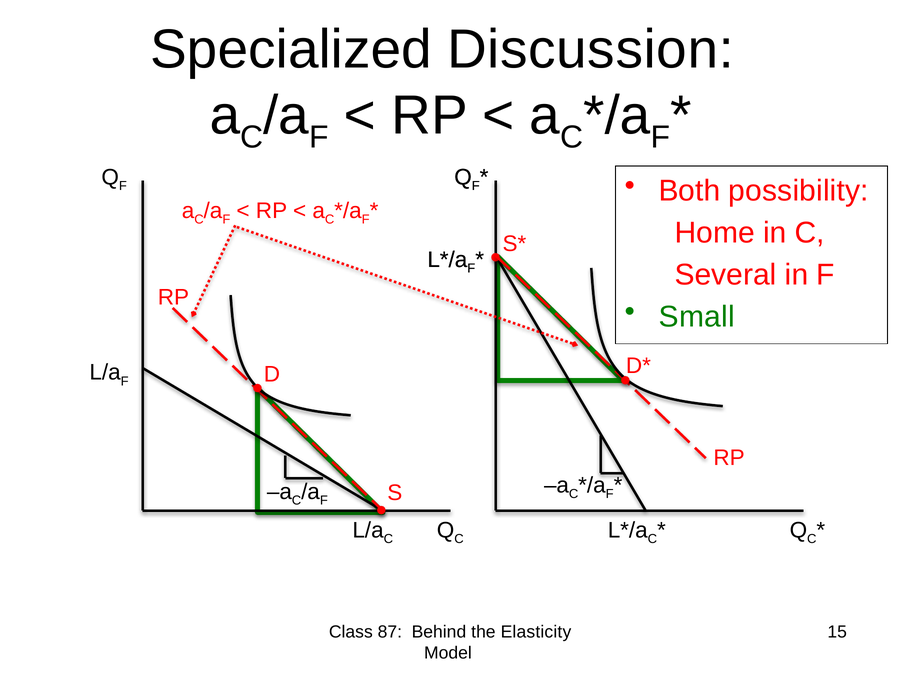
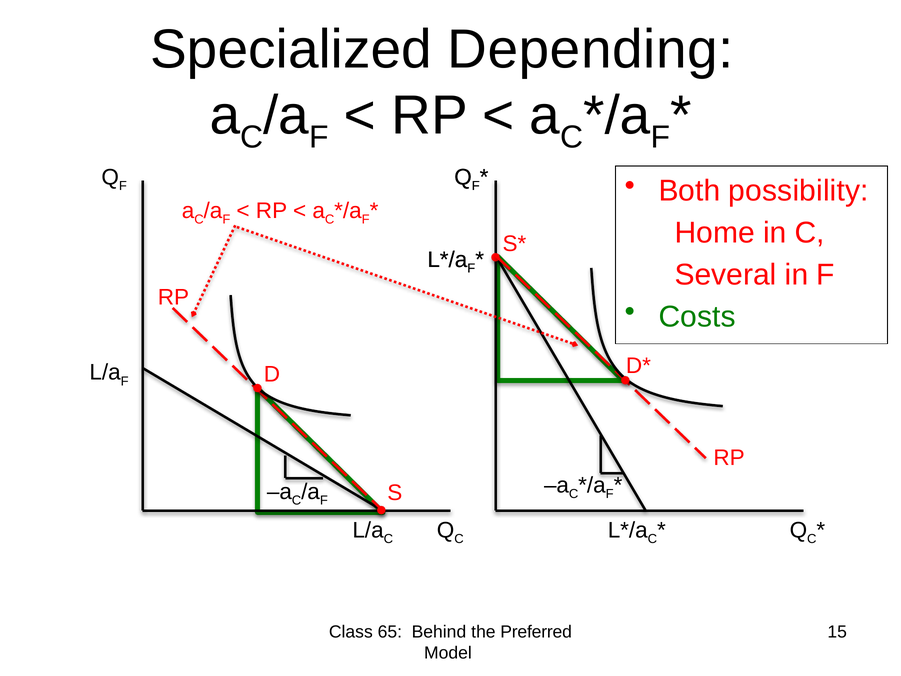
Discussion: Discussion -> Depending (591, 50)
Small: Small -> Costs (697, 317)
87: 87 -> 65 (390, 632)
Elasticity: Elasticity -> Preferred (536, 632)
